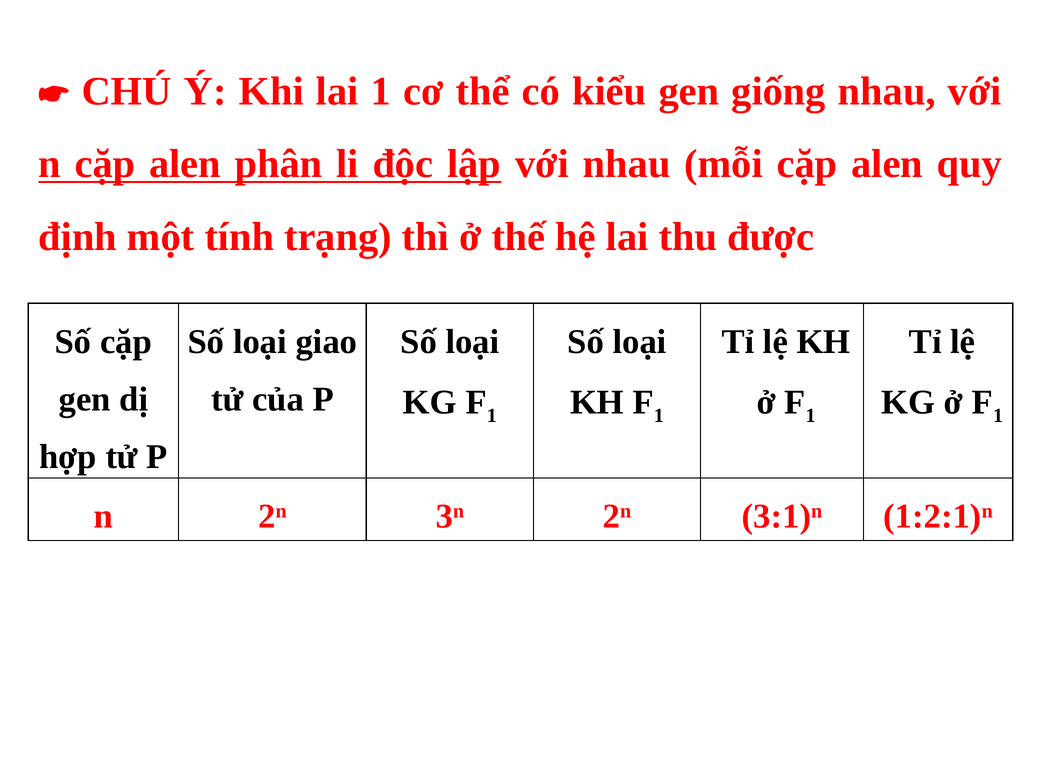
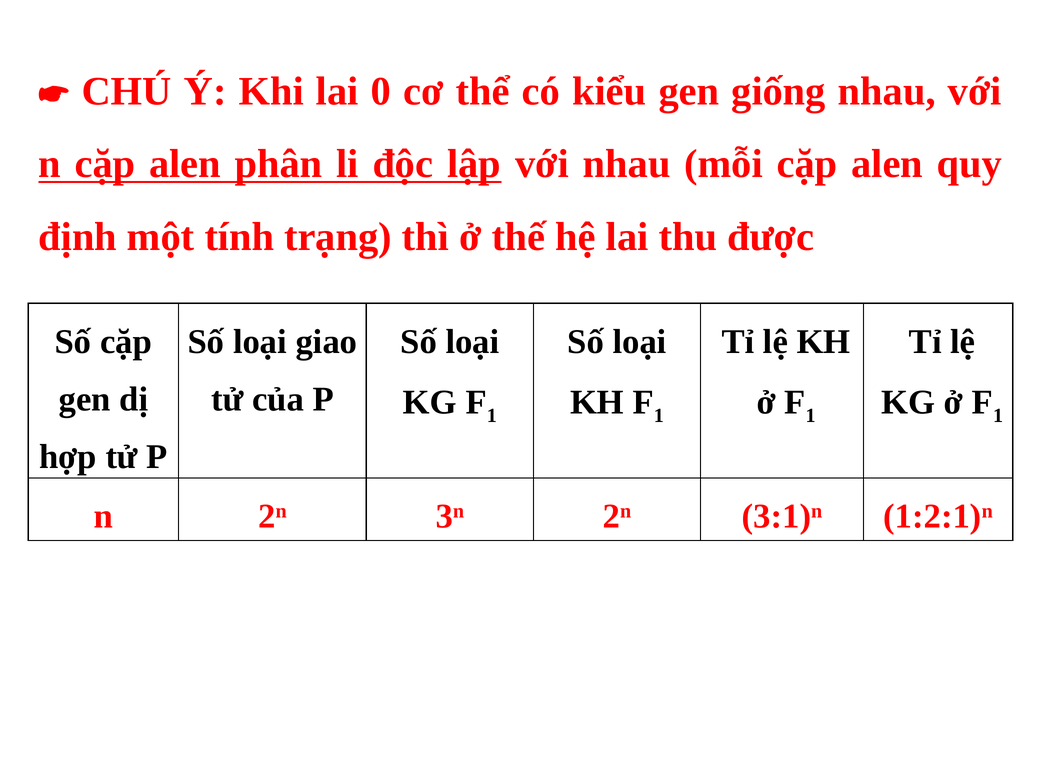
lai 1: 1 -> 0 (381, 91)
